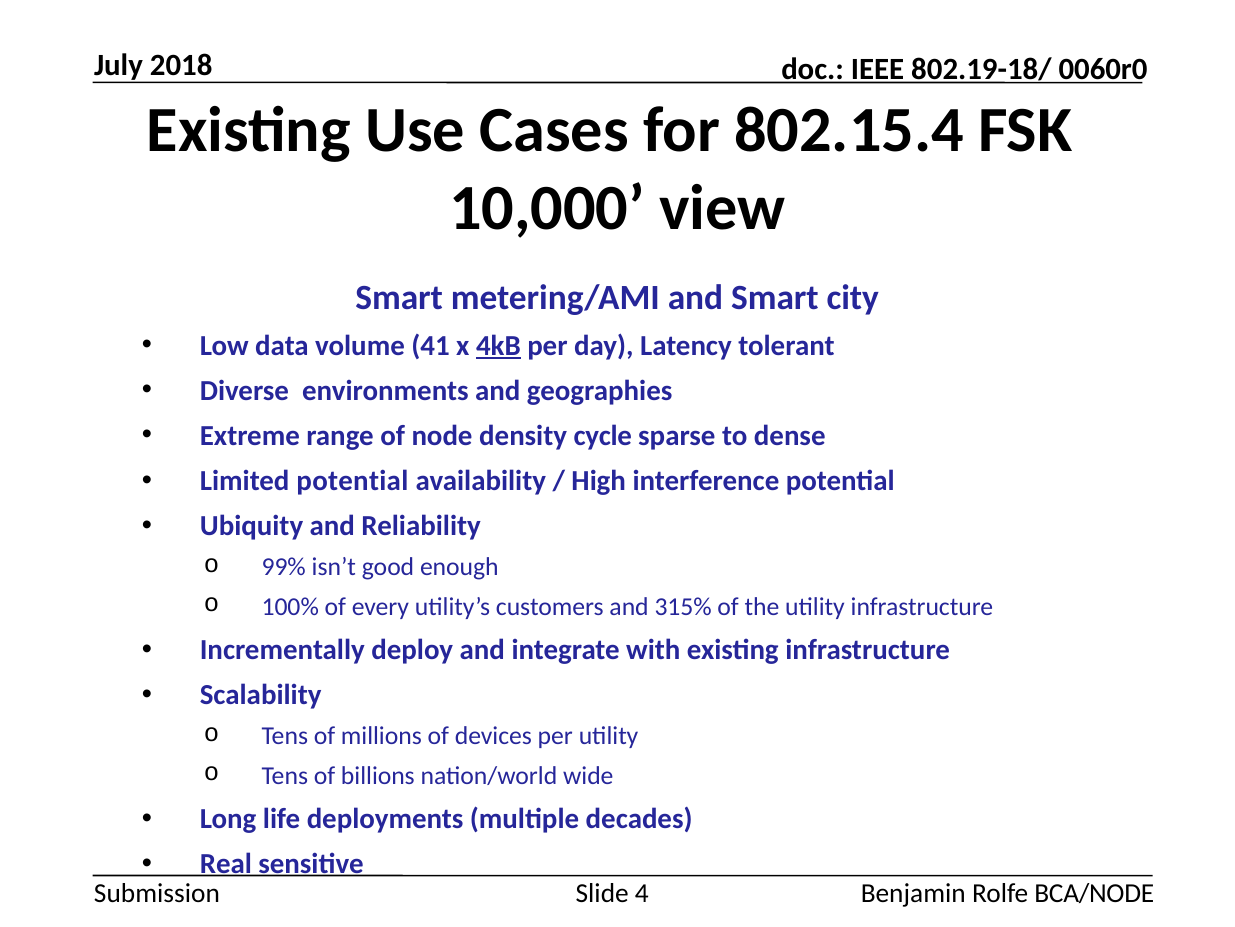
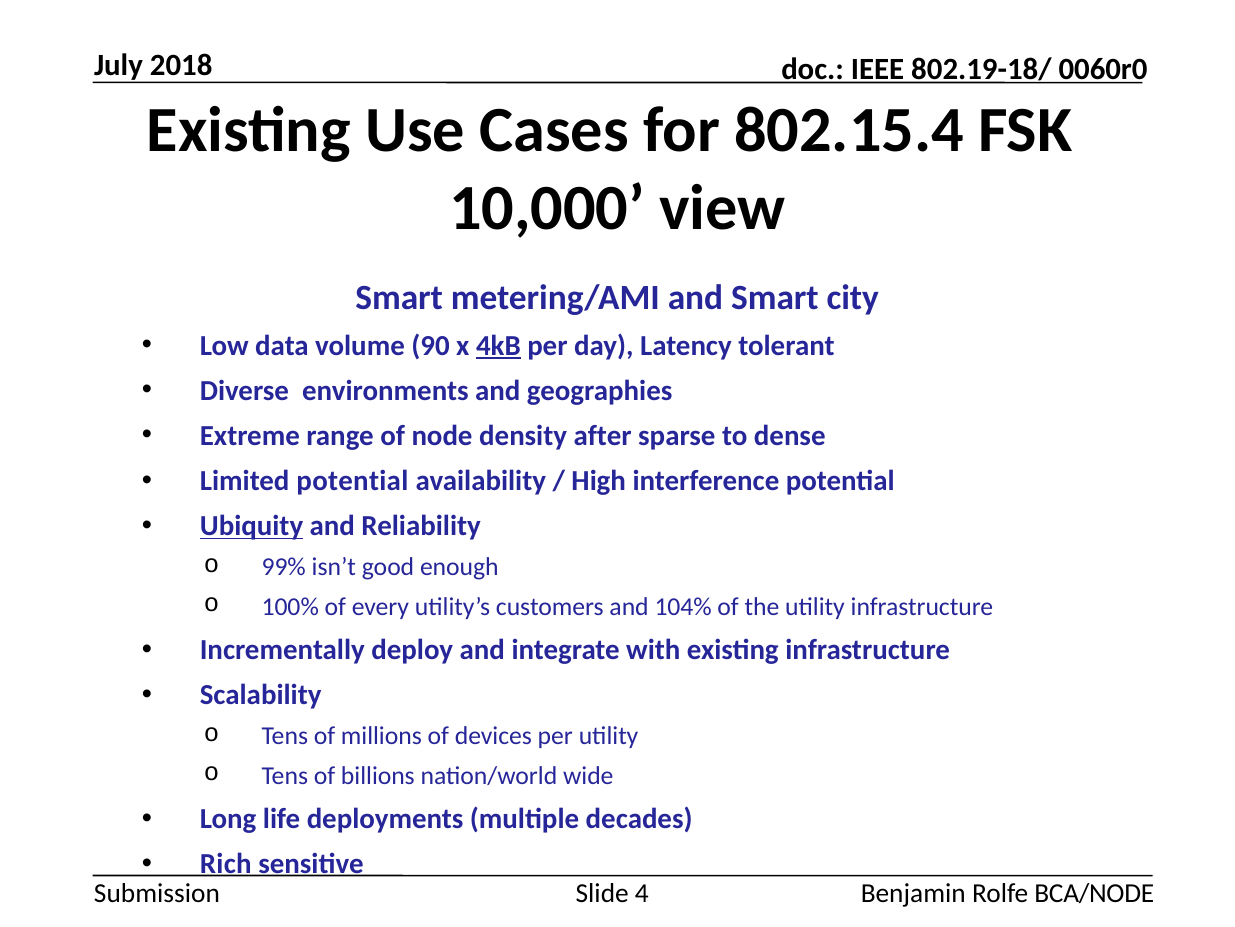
41: 41 -> 90 (430, 346)
cycle: cycle -> after (603, 436)
Ubiquity underline: none -> present (252, 526)
315%: 315% -> 104% (683, 606)
Real: Real -> Rich (226, 864)
